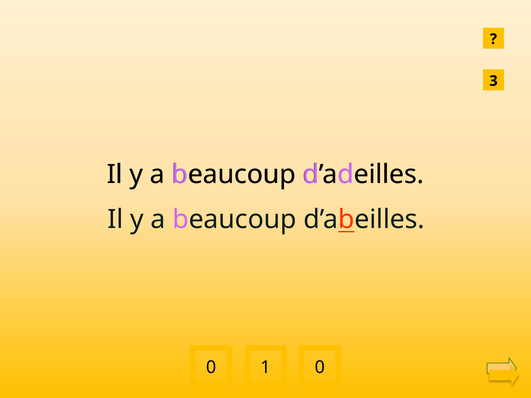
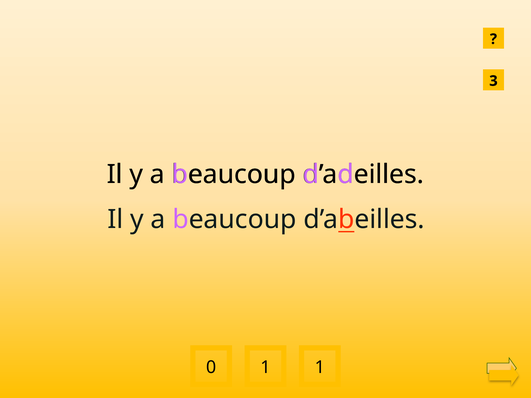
0 0: 0 -> 1 (320, 368)
